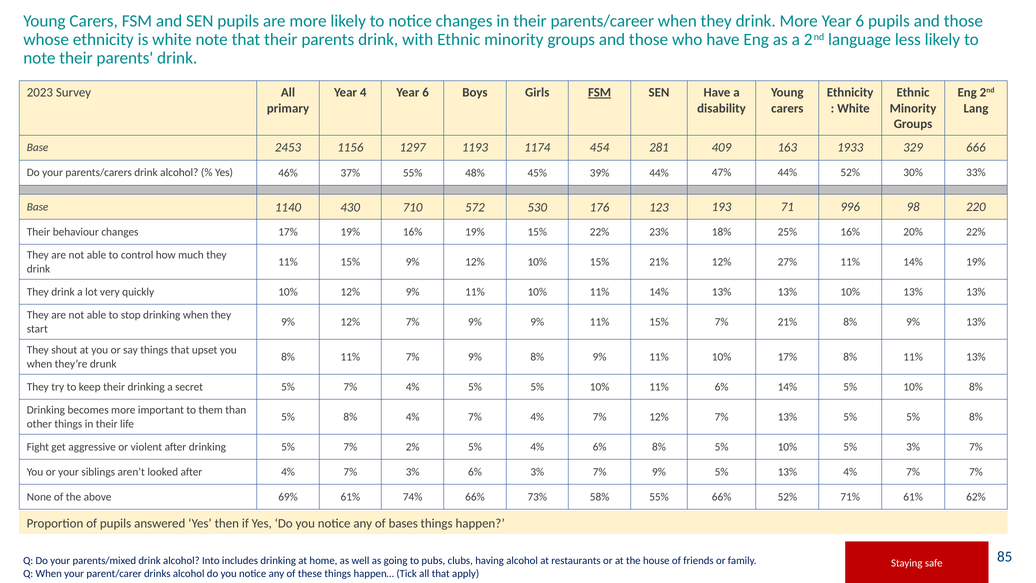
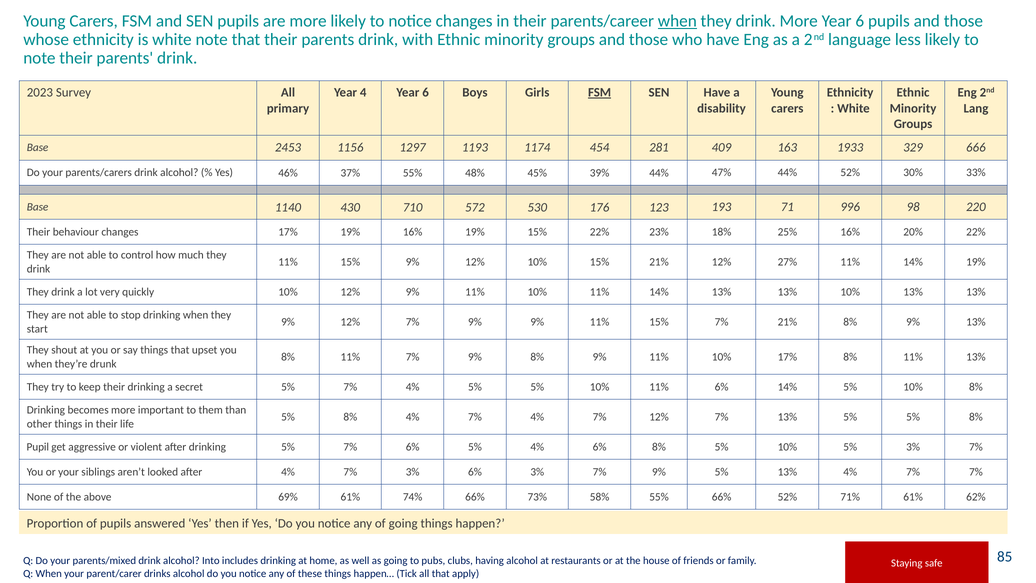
when underline: none -> present (677, 21)
Fight: Fight -> Pupil (38, 447)
7% 2%: 2% -> 6% (413, 447)
of bases: bases -> going (403, 523)
